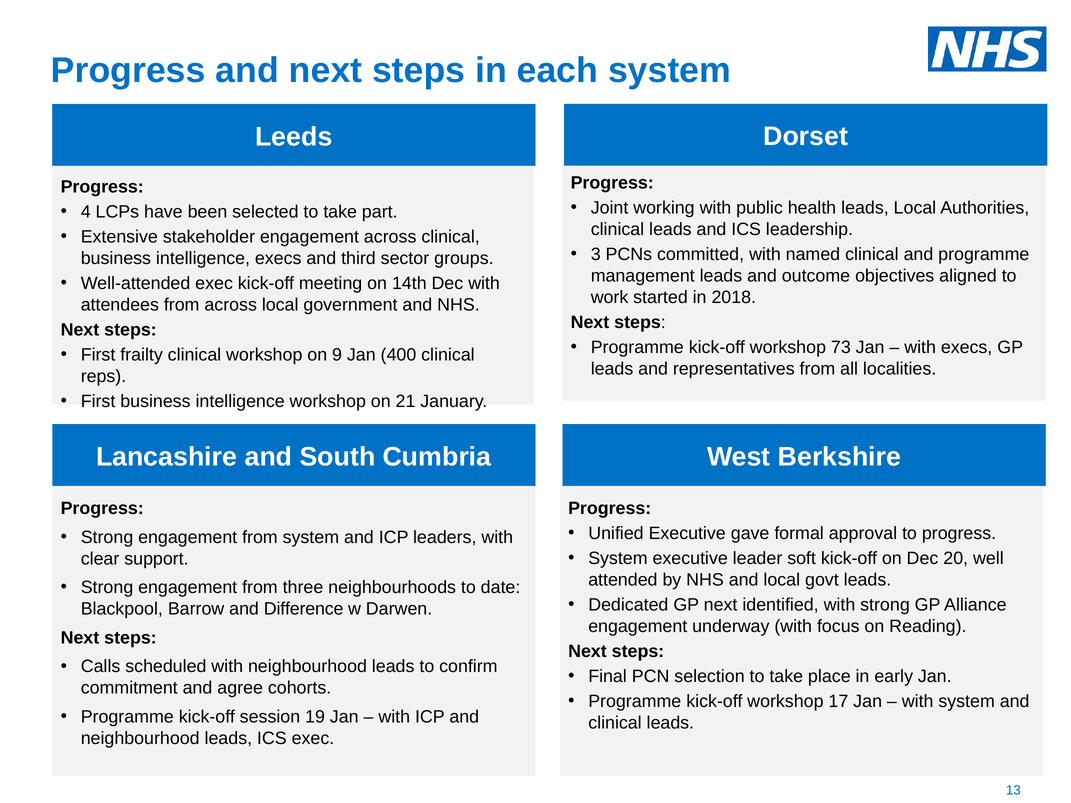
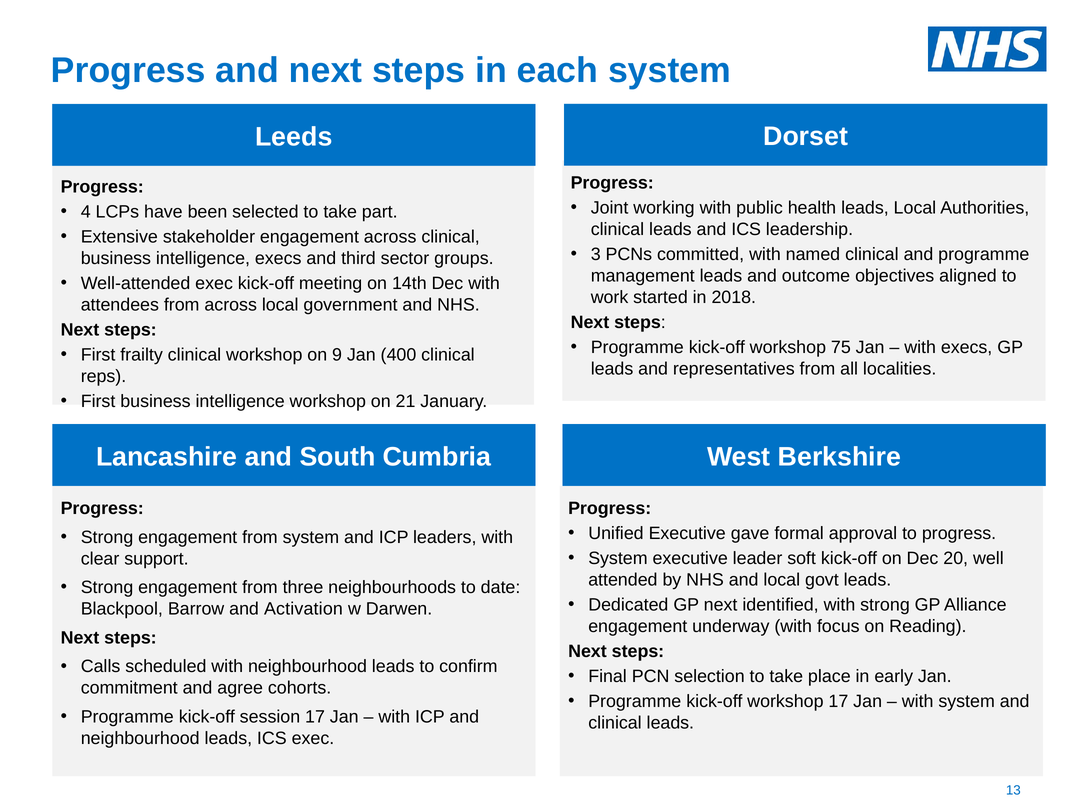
73: 73 -> 75 (841, 347)
Difference: Difference -> Activation (303, 609)
session 19: 19 -> 17 (315, 717)
